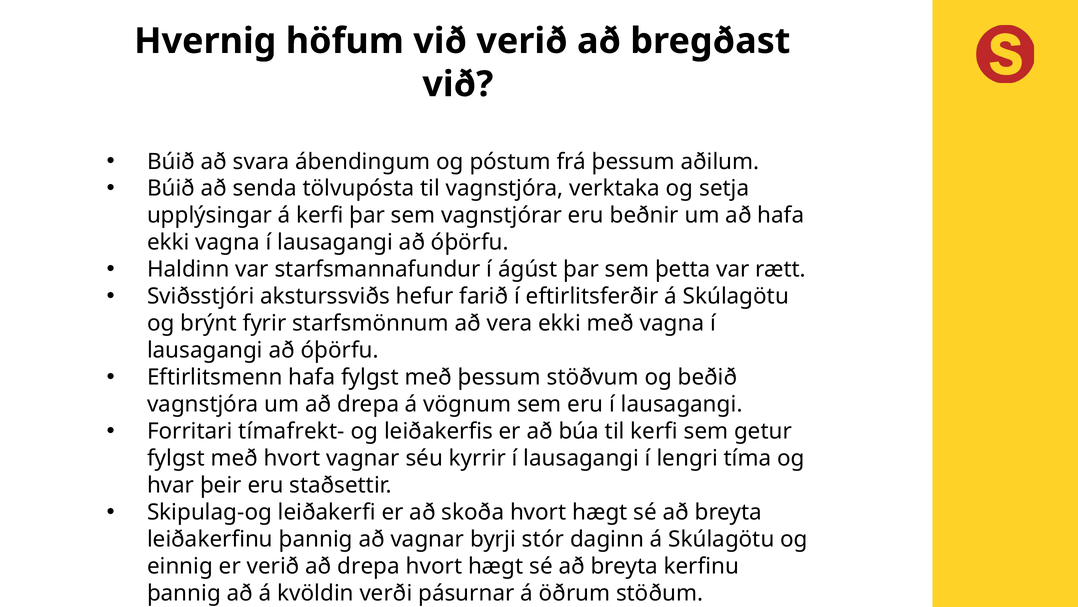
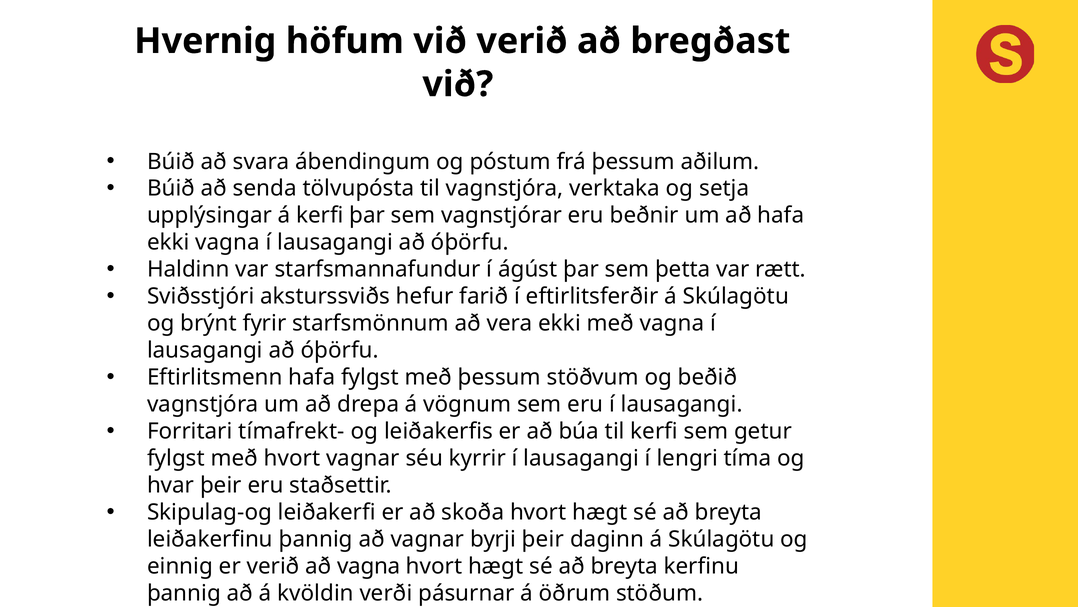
byrji stór: stór -> þeir (543, 539)
verið að drepa: drepa -> vagna (369, 566)
